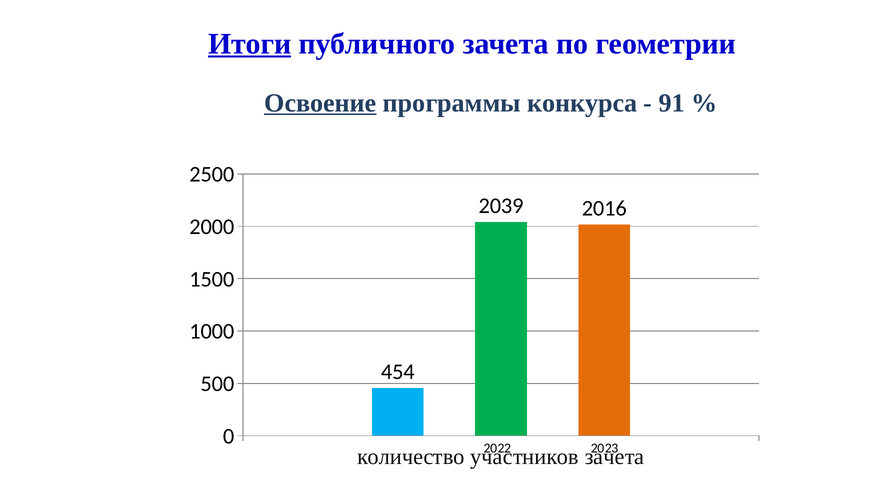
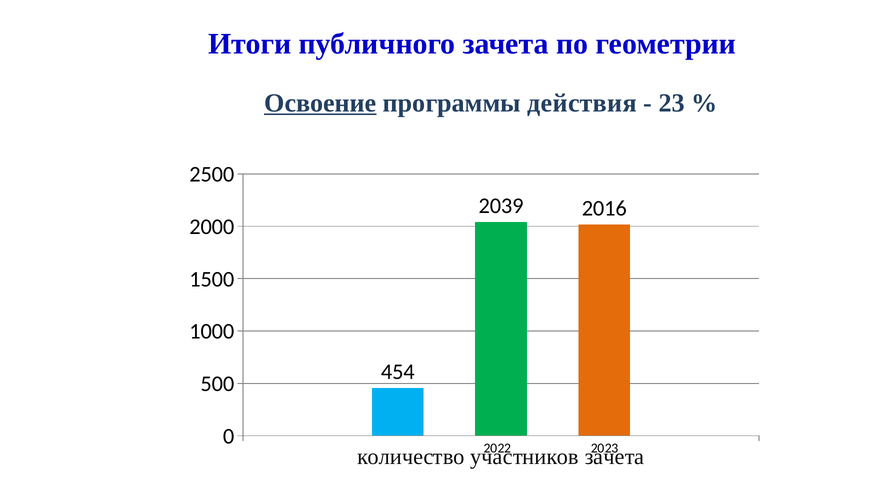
Итоги underline: present -> none (250, 44)
конкурса: конкурса -> действия (582, 103)
91: 91 -> 23 (672, 103)
